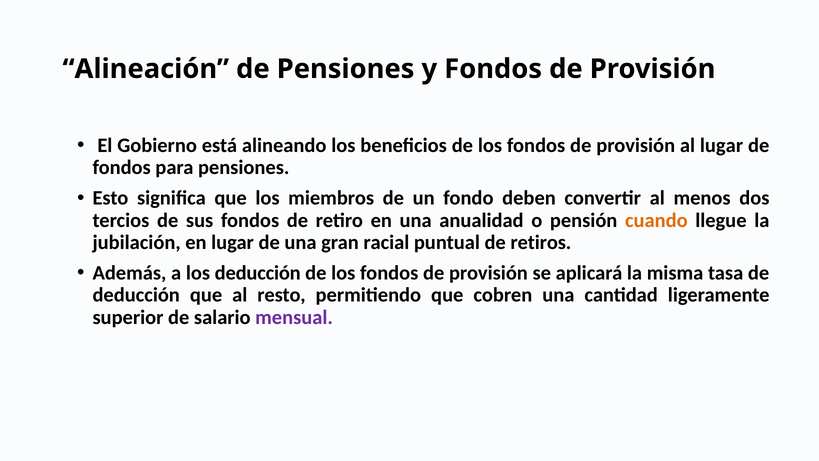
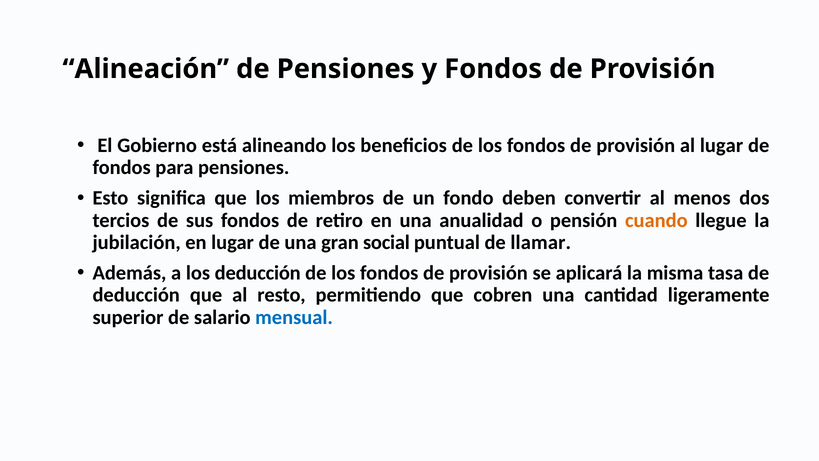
racial: racial -> social (386, 242)
retiros: retiros -> llamar (541, 242)
mensual colour: purple -> blue (294, 317)
